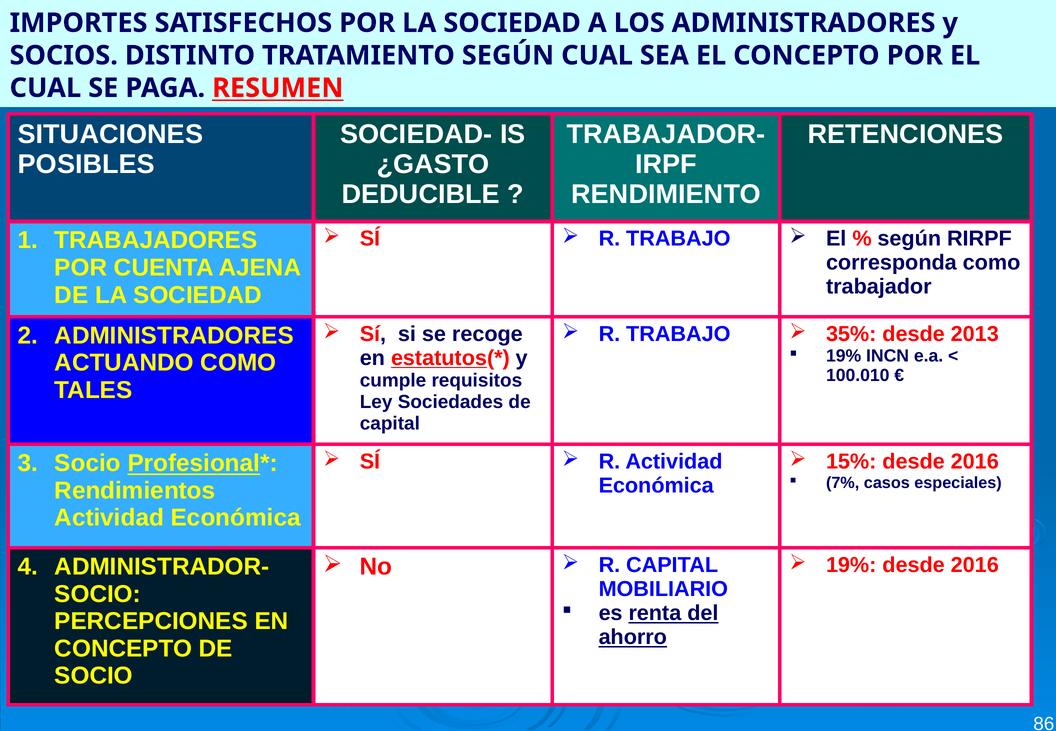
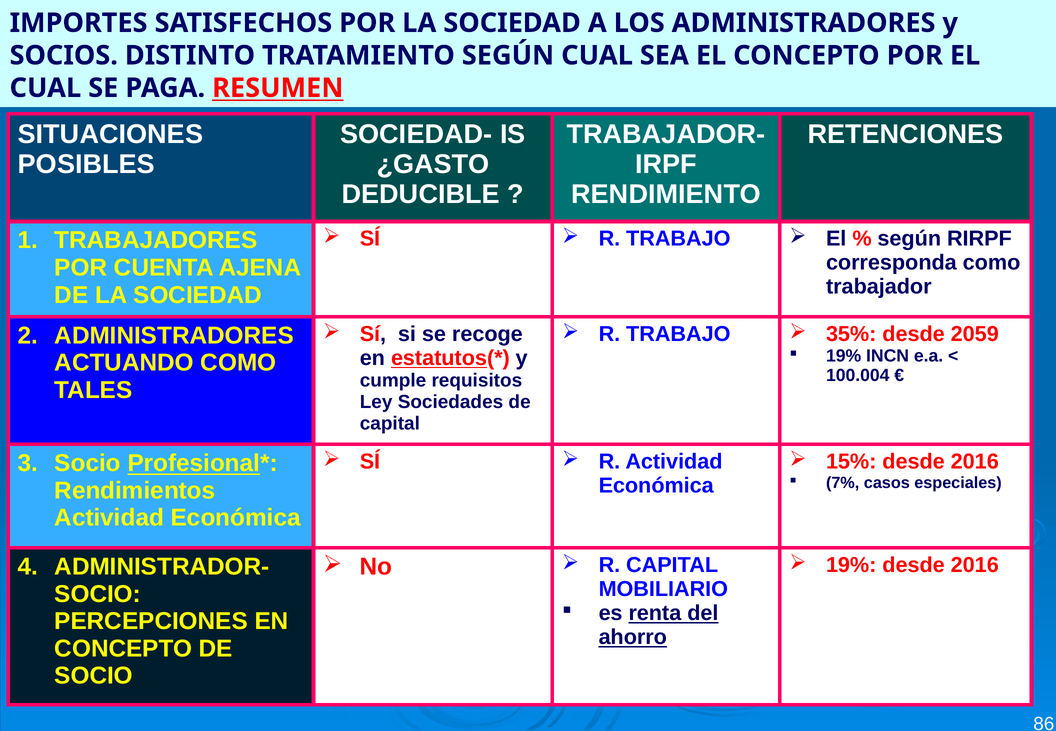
2013: 2013 -> 2059 (975, 334)
100.010: 100.010 -> 100.004 (858, 375)
